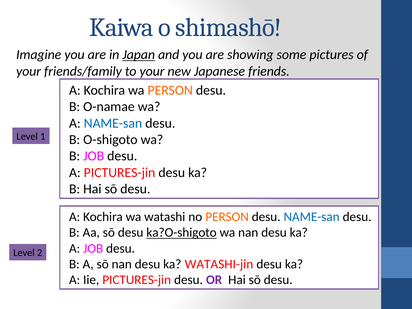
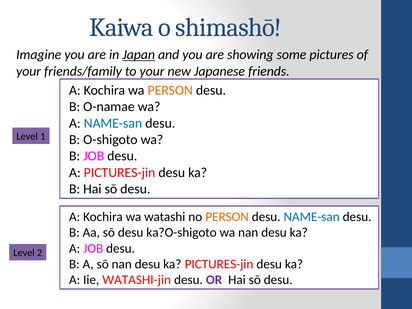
ka?O-shigoto underline: present -> none (181, 233)
ka WATASHI-jin: WATASHI-jin -> PICTURES-jin (219, 264)
Iie PICTURES-jin: PICTURES-jin -> WATASHI-jin (137, 280)
